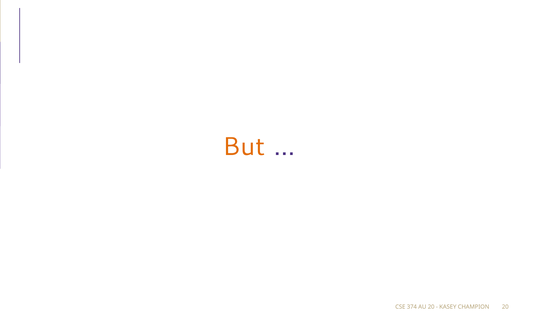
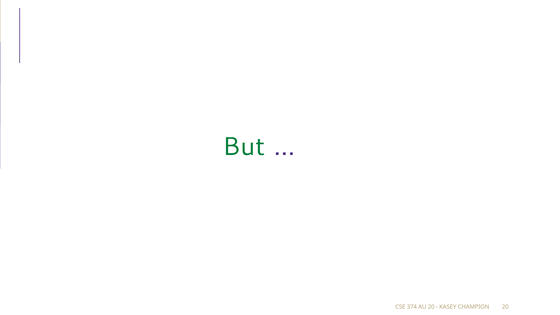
But colour: orange -> green (244, 147)
